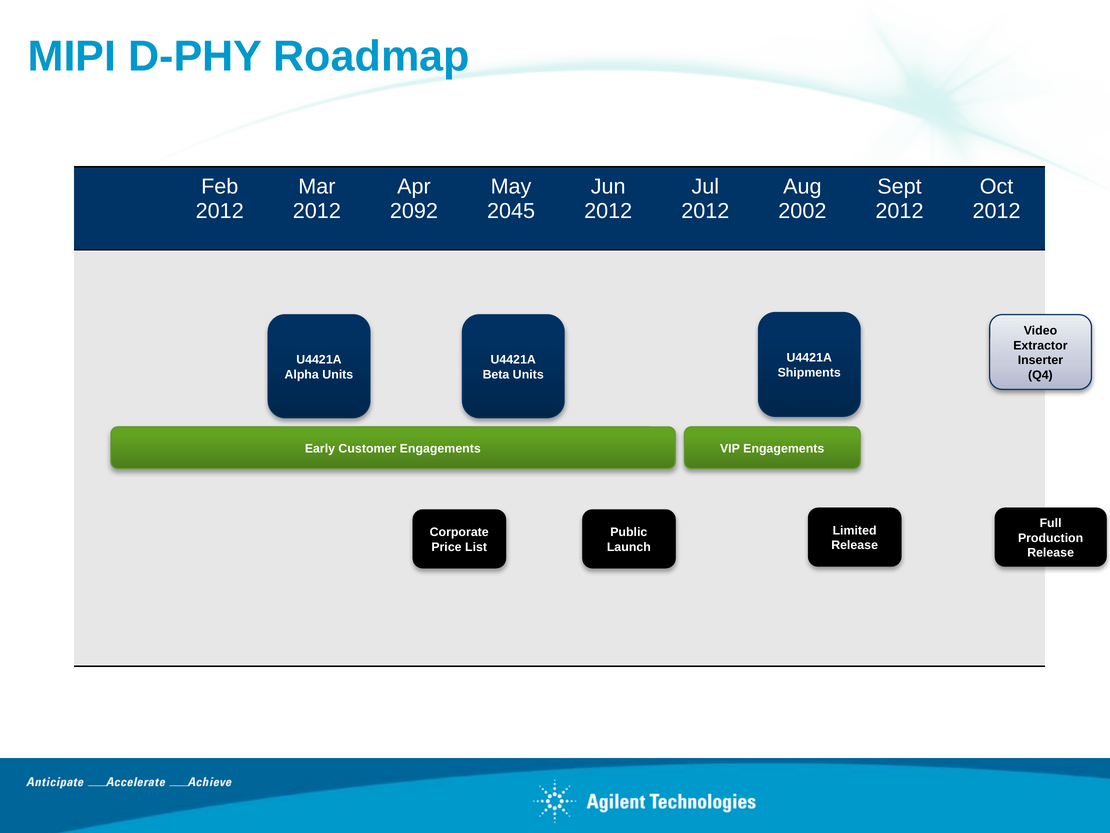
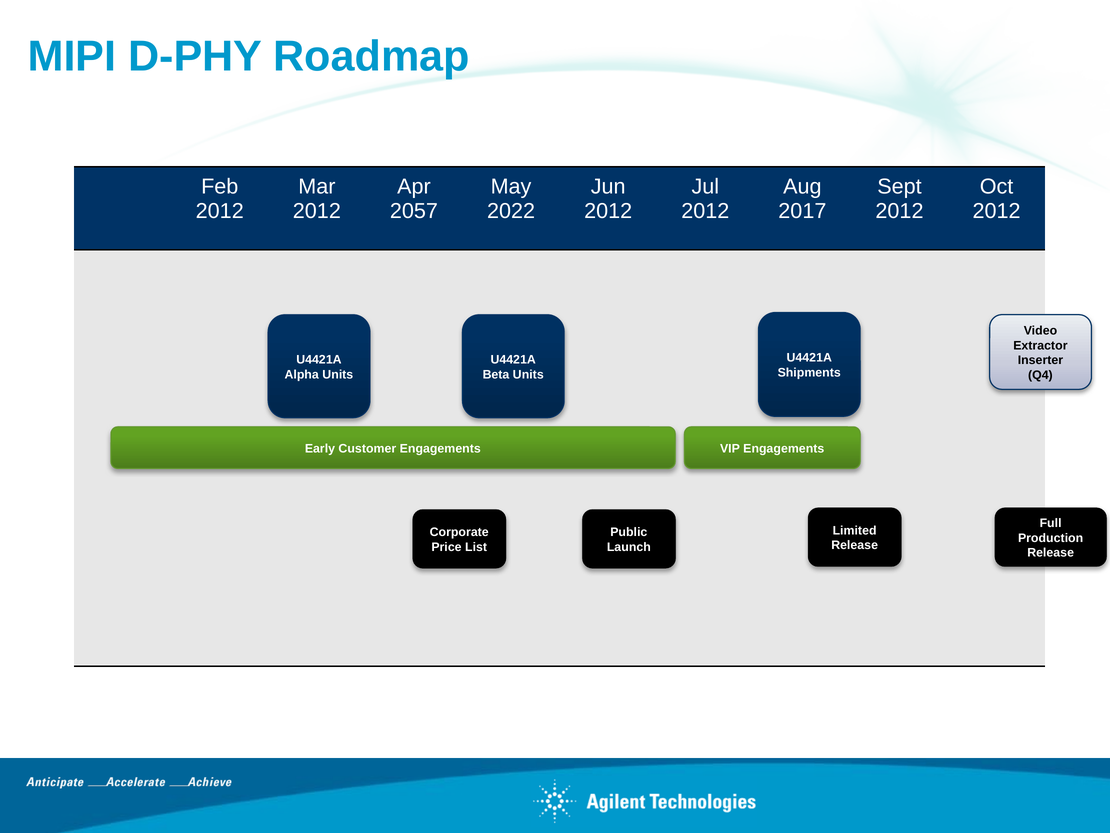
2092: 2092 -> 2057 (414, 211)
2045: 2045 -> 2022 (511, 211)
2002: 2002 -> 2017 (802, 211)
